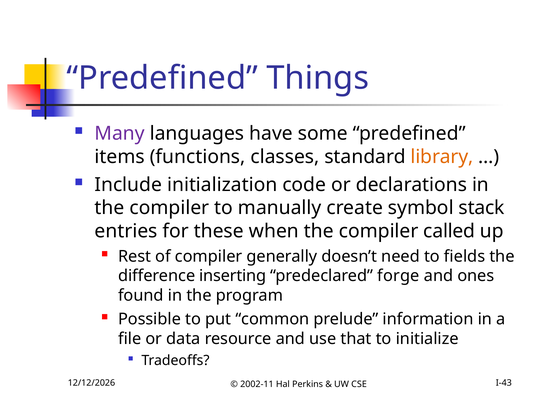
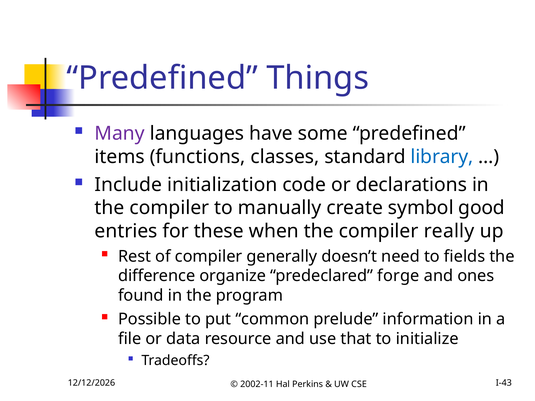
library colour: orange -> blue (442, 157)
stack: stack -> good (482, 208)
called: called -> really (449, 231)
inserting: inserting -> organize (233, 276)
